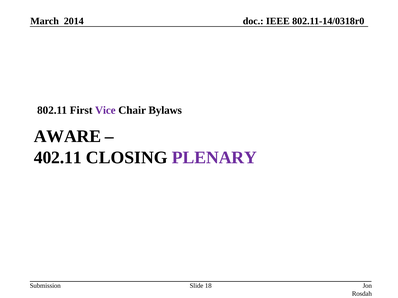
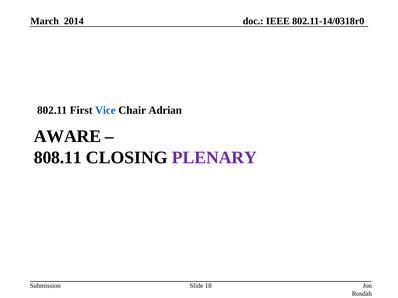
Vice colour: purple -> blue (105, 110)
Bylaws: Bylaws -> Adrian (165, 110)
402.11: 402.11 -> 808.11 (58, 158)
